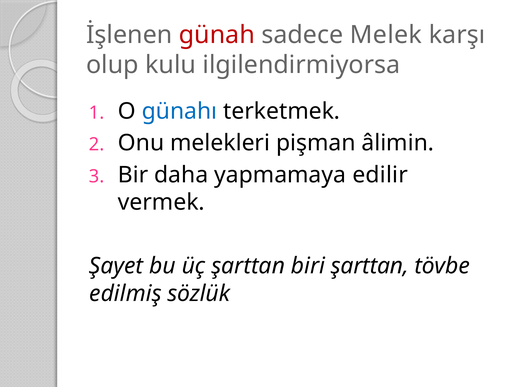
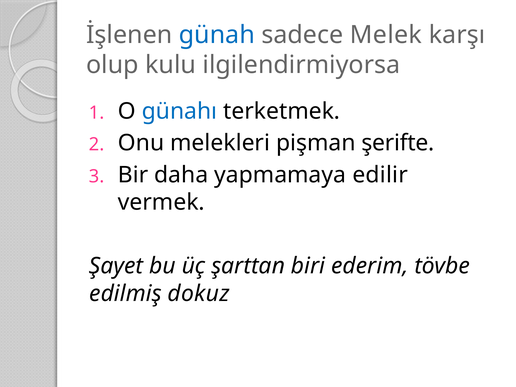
günah colour: red -> blue (217, 35)
âlimin: âlimin -> şerifte (398, 143)
biri şarttan: şarttan -> ederim (370, 266)
sözlük: sözlük -> dokuz (199, 294)
